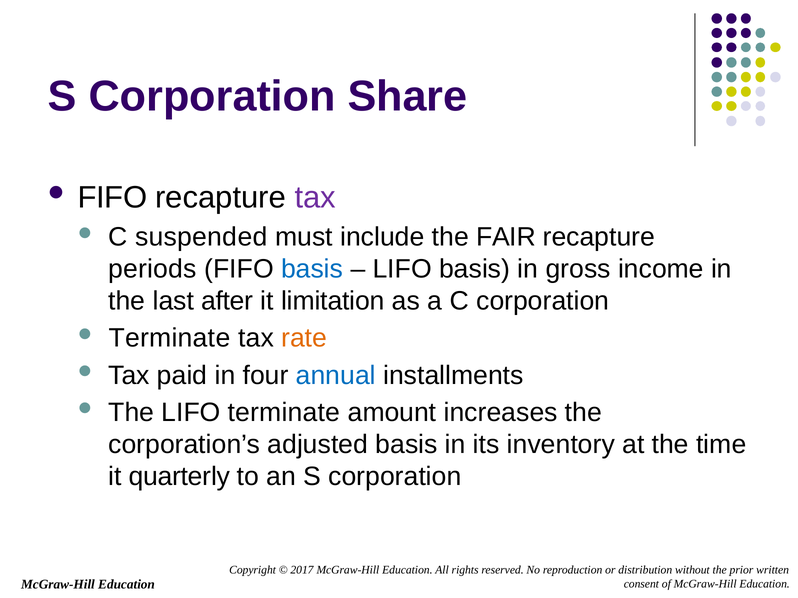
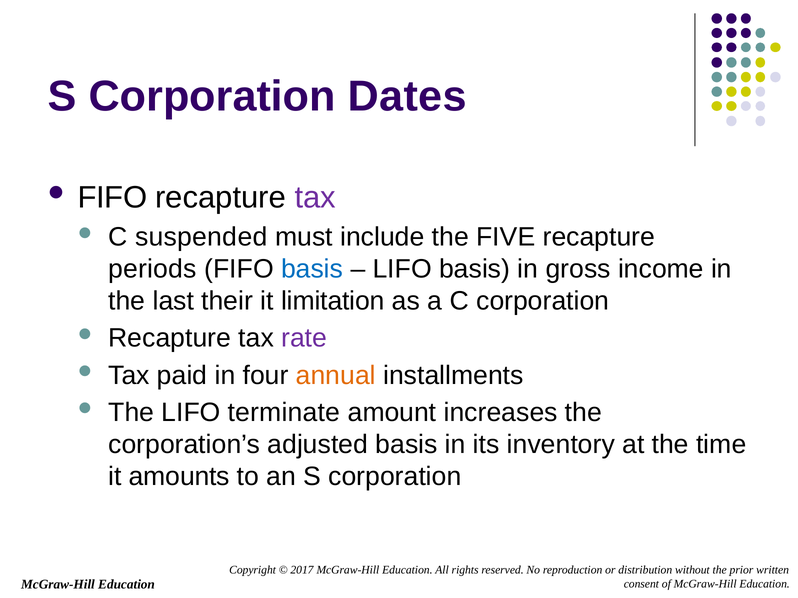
Share: Share -> Dates (407, 97)
FAIR: FAIR -> FIVE (506, 237)
after: after -> their (227, 301)
Terminate: Terminate -> Recapture (170, 338)
rate colour: orange -> purple (304, 338)
annual colour: blue -> orange (336, 376)
quarterly: quarterly -> amounts (179, 477)
